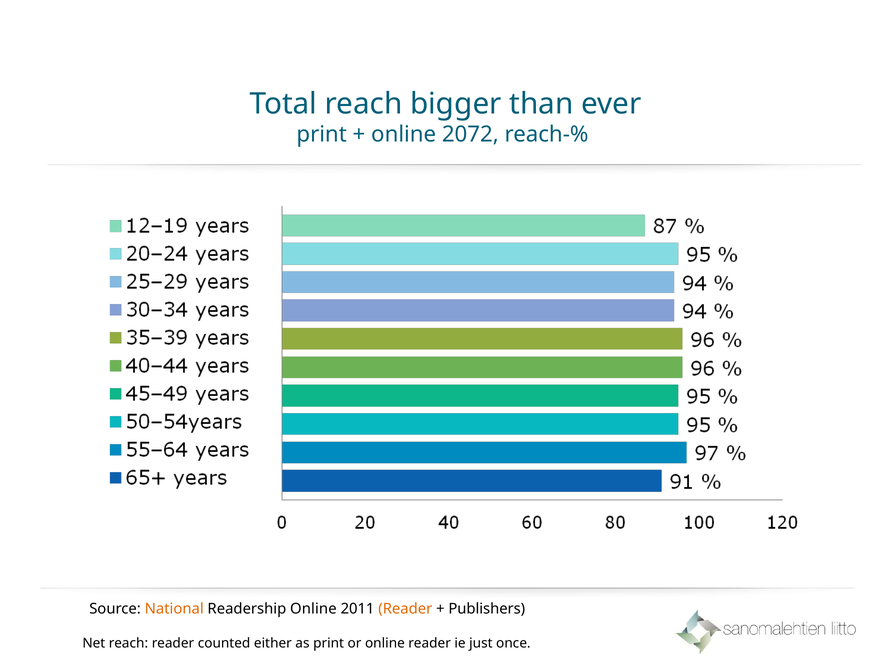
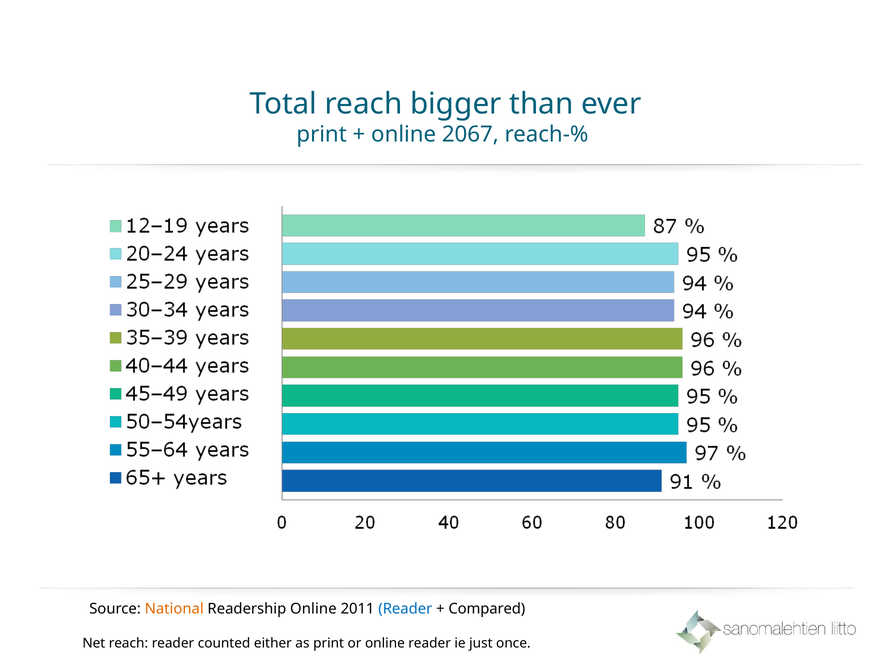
2072: 2072 -> 2067 (470, 134)
Reader colour: orange -> blue (405, 608)
Publishers: Publishers -> Compared (487, 608)
